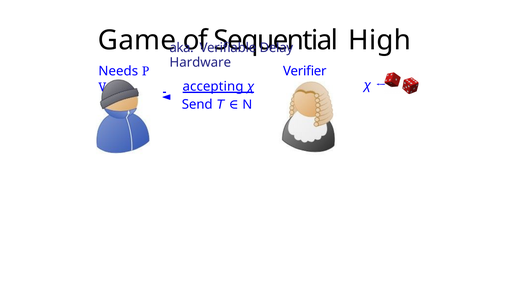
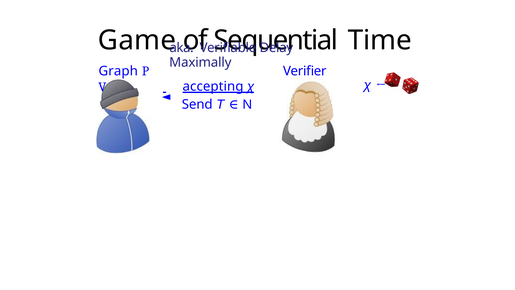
High: High -> Time (380, 40)
Hardware: Hardware -> Maximally (200, 62)
Needs: Needs -> Graph (118, 71)
